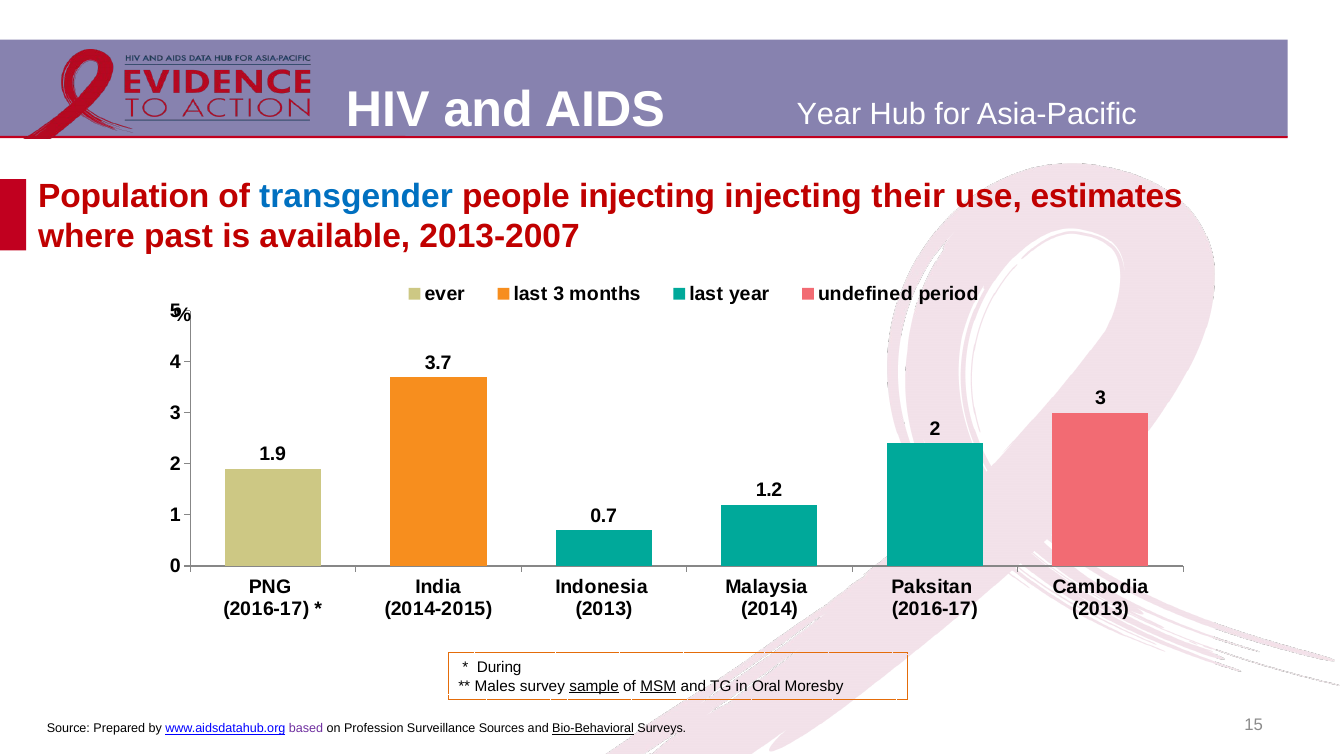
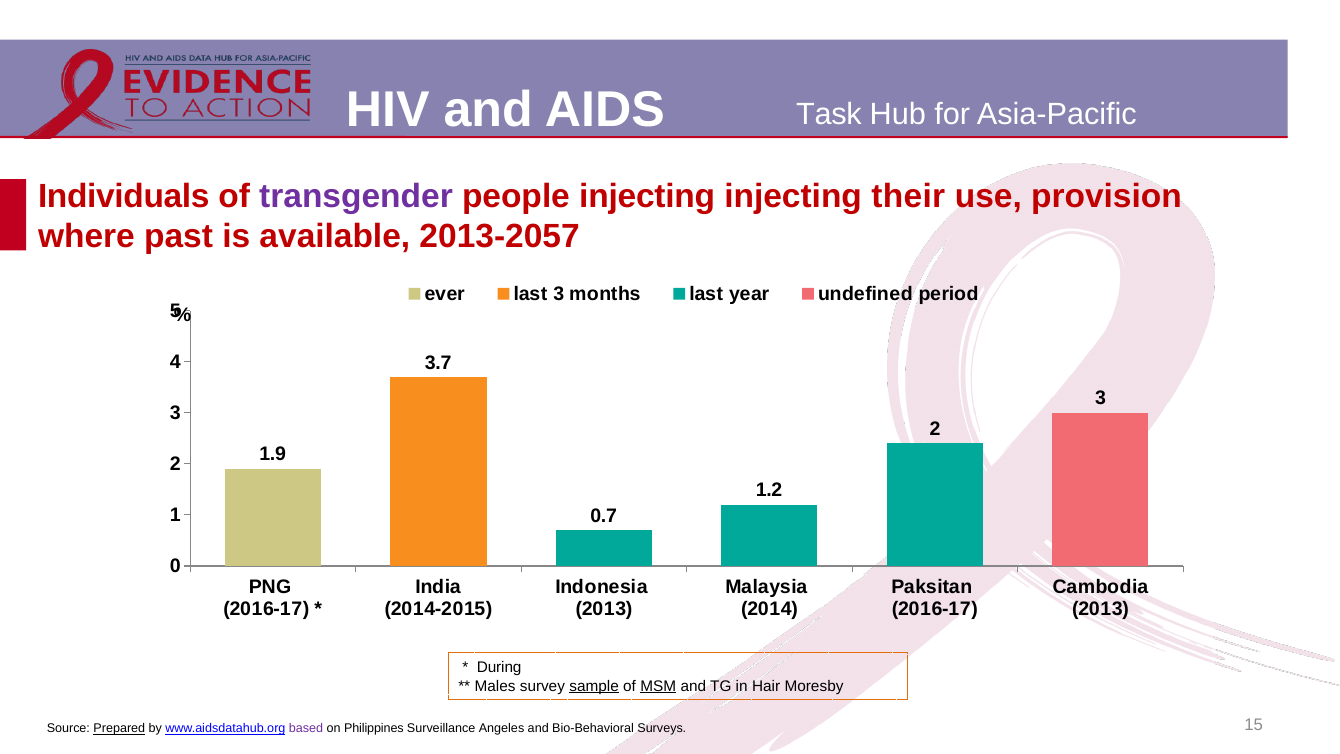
Year: Year -> Task (829, 114)
Population: Population -> Individuals (124, 196)
transgender colour: blue -> purple (356, 196)
estimates: estimates -> provision (1106, 196)
2013-2007: 2013-2007 -> 2013-2057 (500, 236)
Oral: Oral -> Hair (766, 686)
Prepared underline: none -> present (119, 729)
Profession: Profession -> Philippines (374, 729)
Sources: Sources -> Angeles (502, 729)
Bio-Behavioral underline: present -> none (593, 729)
